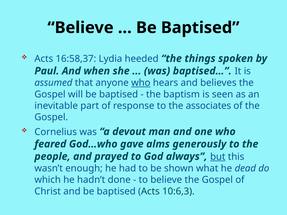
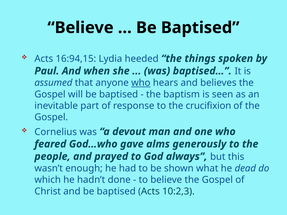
16:58,37: 16:58,37 -> 16:94,15 (76, 59)
associates: associates -> crucifixion (208, 106)
but underline: present -> none (218, 157)
10:6,3: 10:6,3 -> 10:2,3 (178, 191)
